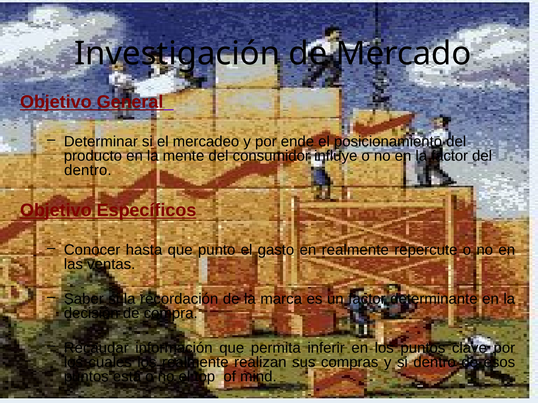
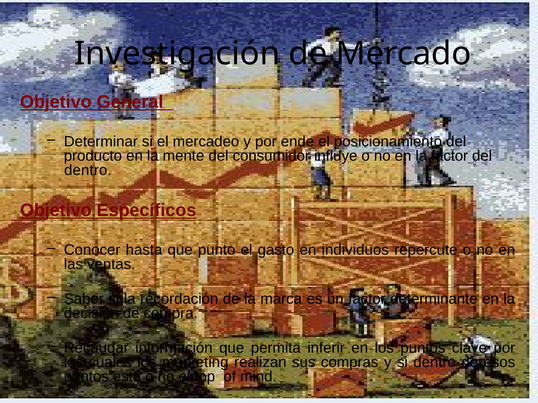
en realmente: realmente -> individuos (355, 250)
los realmente: realmente -> marketing (195, 363)
